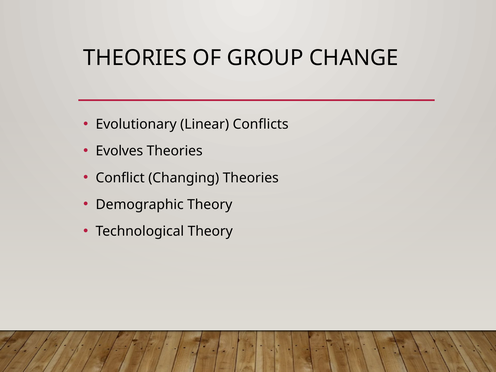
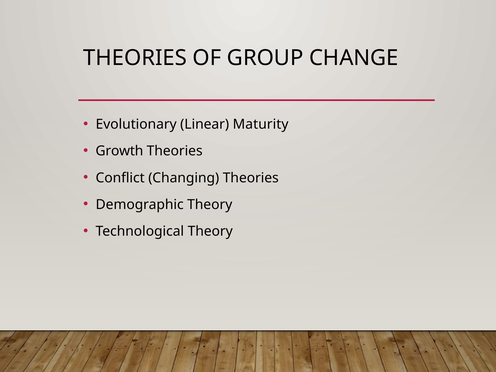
Conflicts: Conflicts -> Maturity (261, 124)
Evolves: Evolves -> Growth (119, 151)
